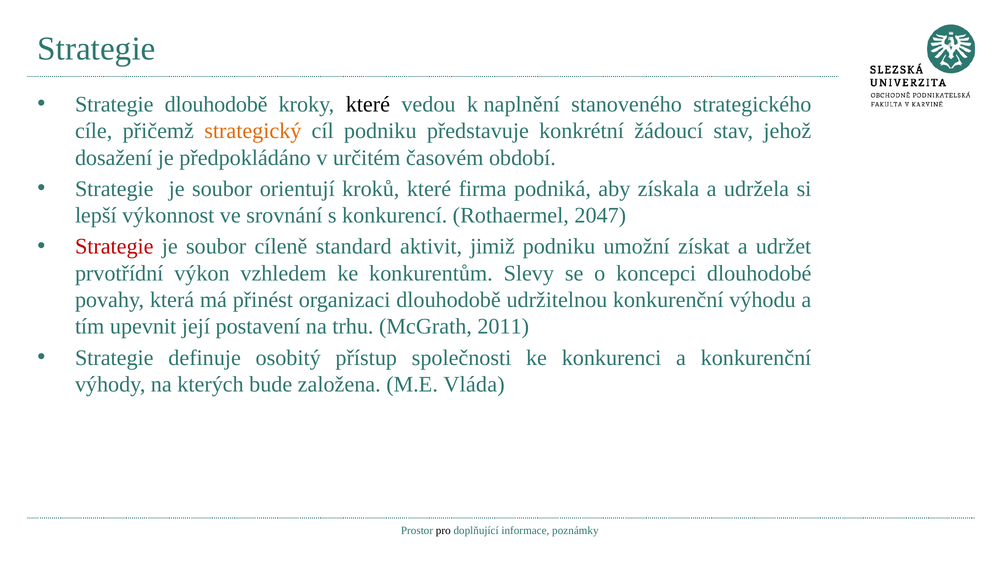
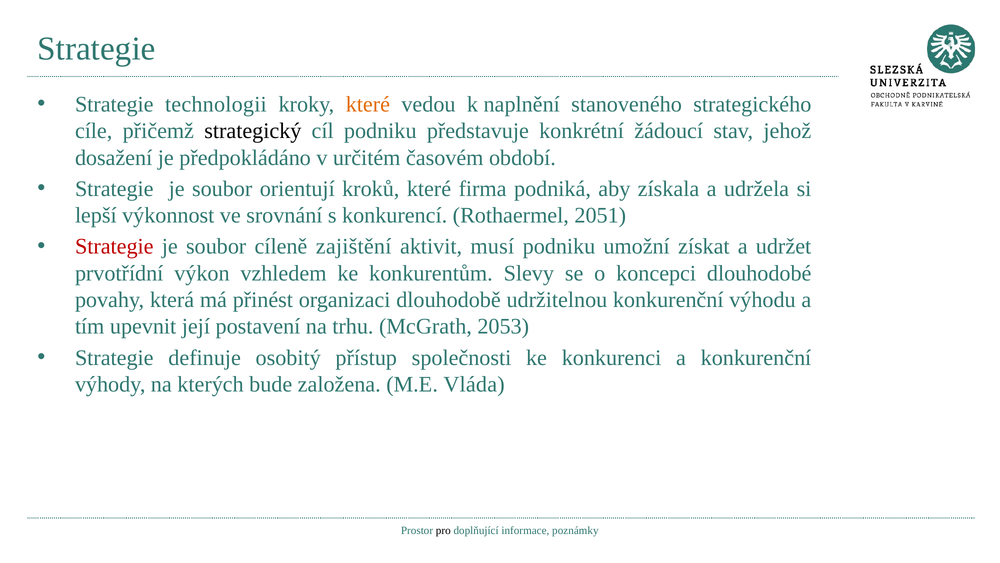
Strategie dlouhodobě: dlouhodobě -> technologii (216, 104)
které colour: black -> orange (368, 104)
strategický colour: orange -> black (253, 131)
2047: 2047 -> 2051 (600, 215)
standard: standard -> zajištění (354, 246)
jimiž: jimiž -> musí (492, 246)
2011: 2011 -> 2053 (503, 326)
